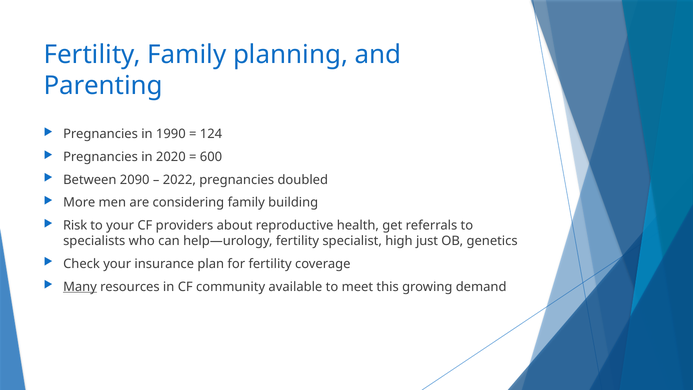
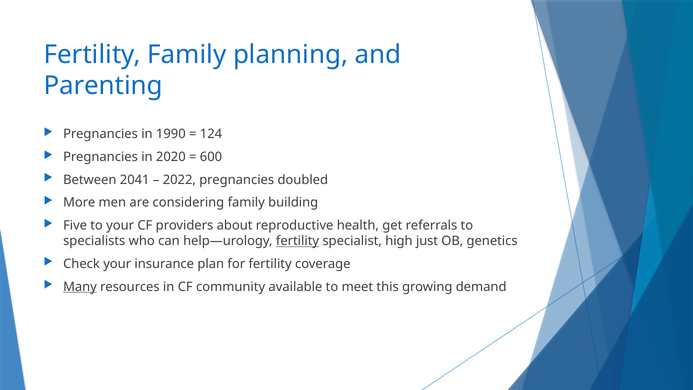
2090: 2090 -> 2041 (135, 180)
Risk: Risk -> Five (75, 225)
fertility underline: none -> present (297, 241)
